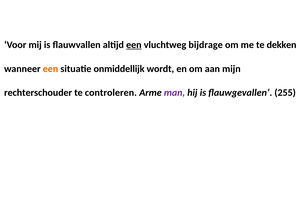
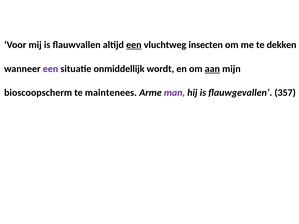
bijdrage: bijdrage -> insecten (206, 45)
een colour: orange -> purple (50, 69)
aan underline: none -> present (212, 69)
rechterschouder: rechterschouder -> bioscoopscherm (38, 93)
controleren: controleren -> maintenees (111, 93)
255: 255 -> 357 (285, 93)
